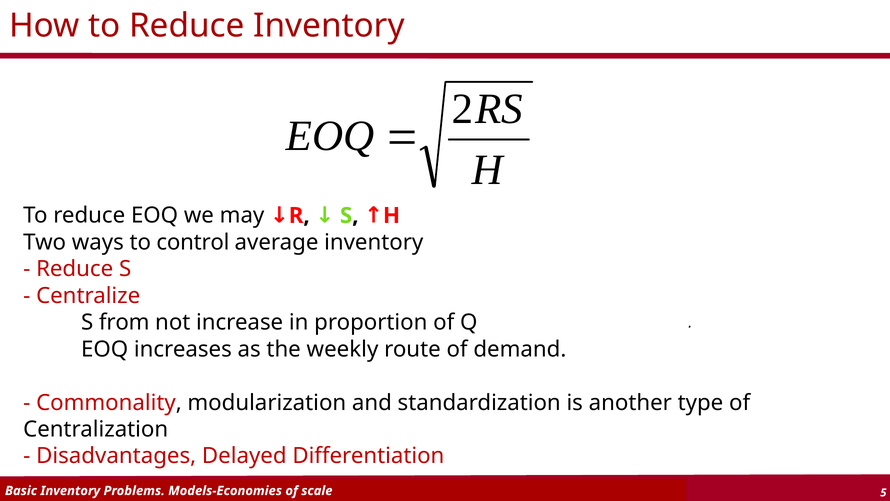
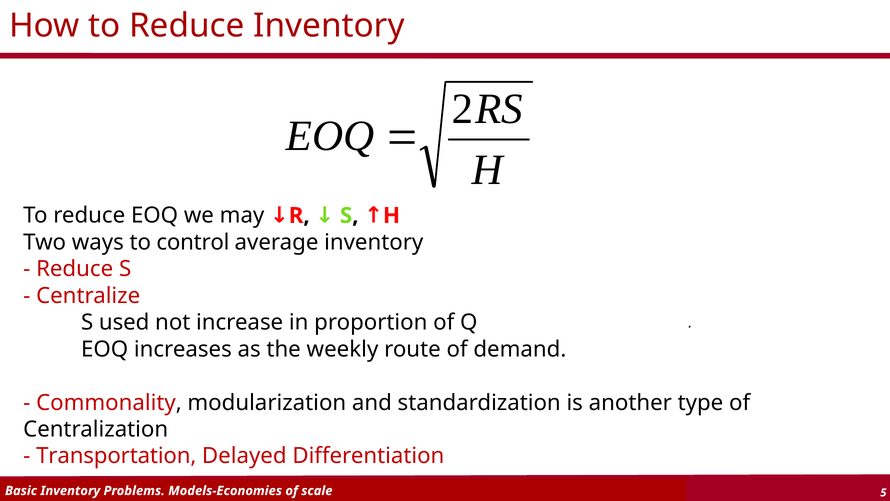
from: from -> used (124, 322)
Disadvantages: Disadvantages -> Transportation (116, 456)
